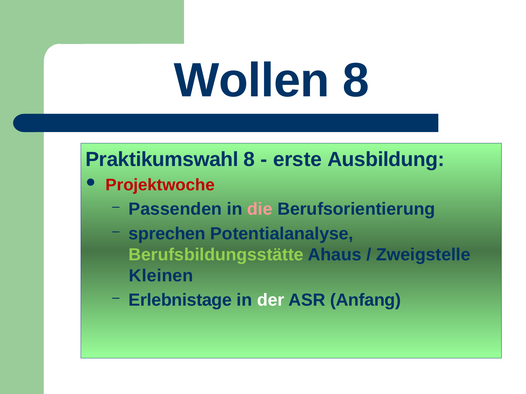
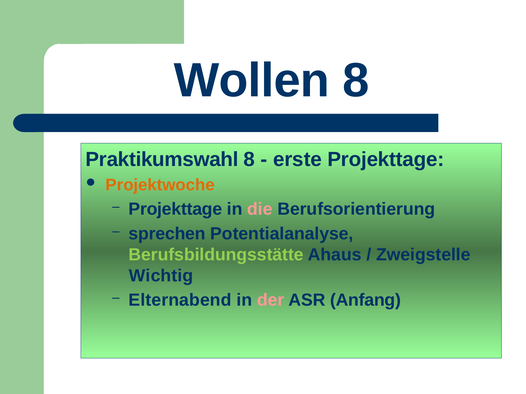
erste Ausbildung: Ausbildung -> Projekttage (386, 160)
Projektwoche colour: red -> orange (160, 185)
Passenden: Passenden -> Projekttage (175, 209)
Kleinen: Kleinen -> Wichtig (161, 276)
Erlebnistage: Erlebnistage -> Elternabend (180, 300)
der colour: white -> pink (271, 300)
